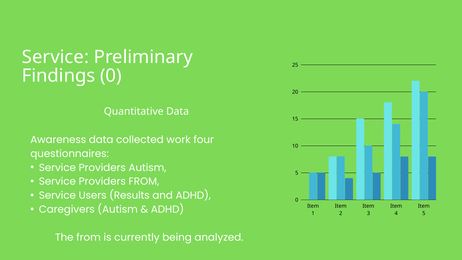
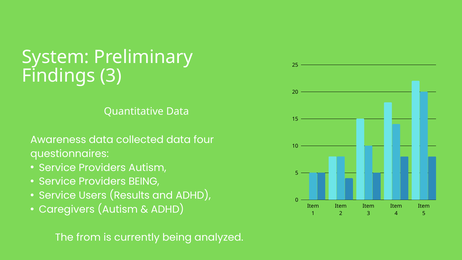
Service: Service -> System (56, 57)
Findings 0: 0 -> 3 (111, 76)
collected work: work -> data (179, 140)
Providers FROM: FROM -> BEING (144, 182)
